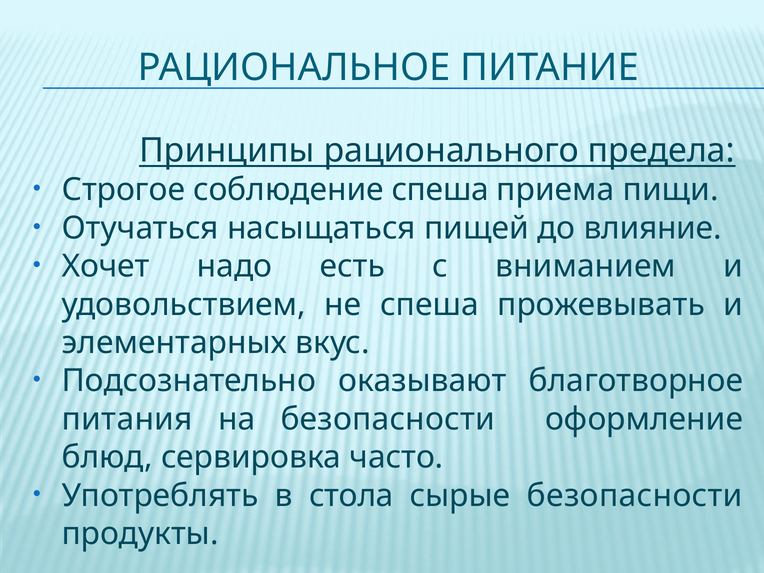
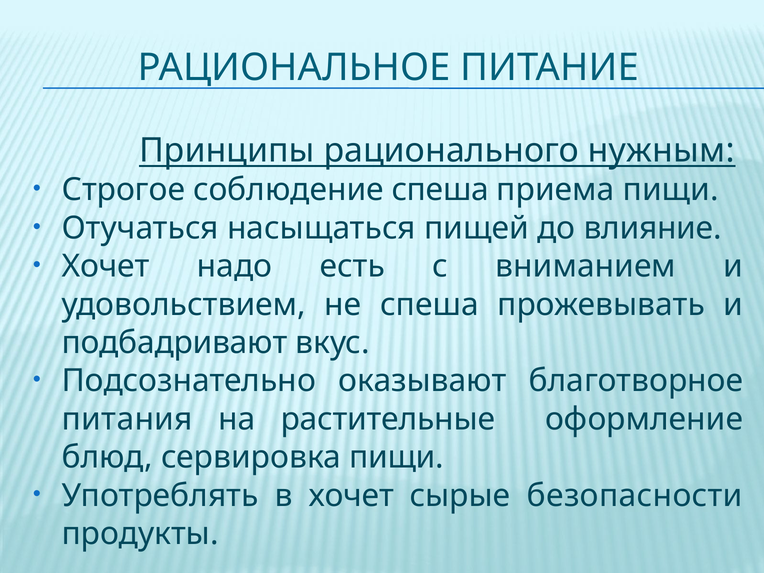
предела: предела -> нужным (661, 151)
элементарных: элементарных -> подбадривают (174, 343)
на безопасности: безопасности -> растительные (388, 419)
сервировка часто: часто -> пищи (397, 457)
в стола: стола -> хочет (351, 496)
